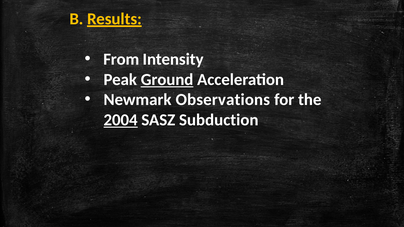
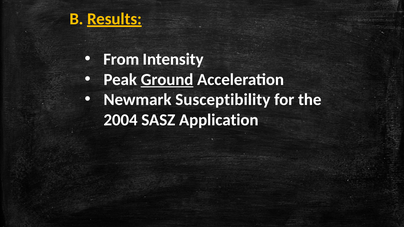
Observations: Observations -> Susceptibility (223, 100)
2004 underline: present -> none (121, 120)
Subduction: Subduction -> Application (219, 120)
